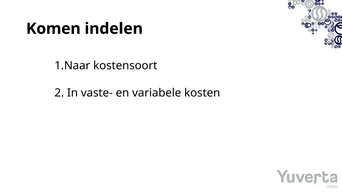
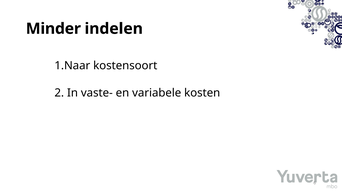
Komen: Komen -> Minder (53, 29)
